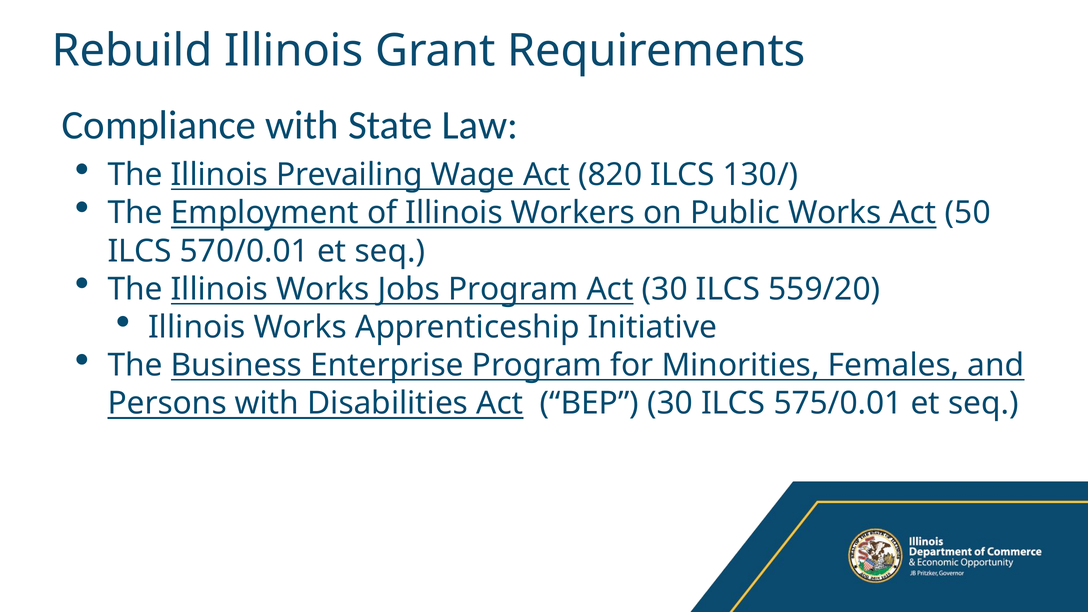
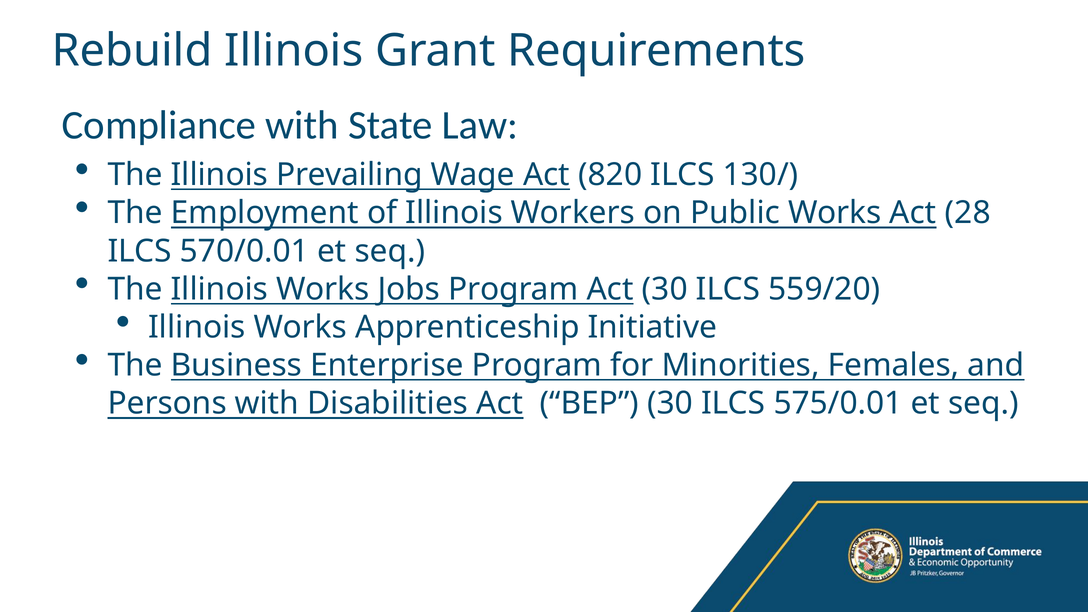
50: 50 -> 28 (968, 213)
